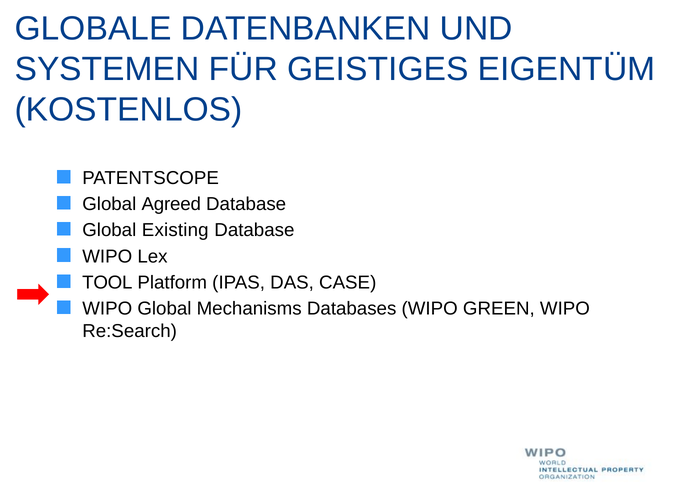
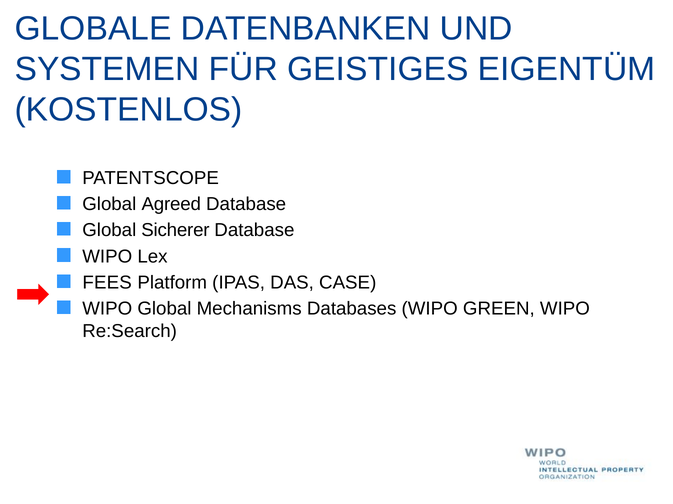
Existing: Existing -> Sicherer (175, 231)
TOOL: TOOL -> FEES (107, 283)
